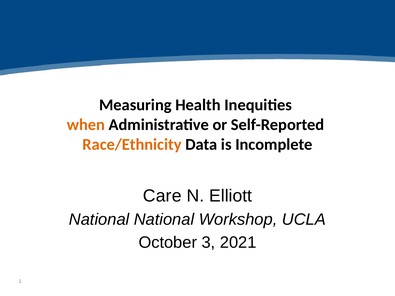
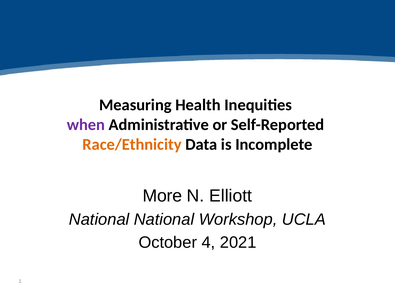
when colour: orange -> purple (86, 125)
Care: Care -> More (162, 196)
3: 3 -> 4 (208, 243)
